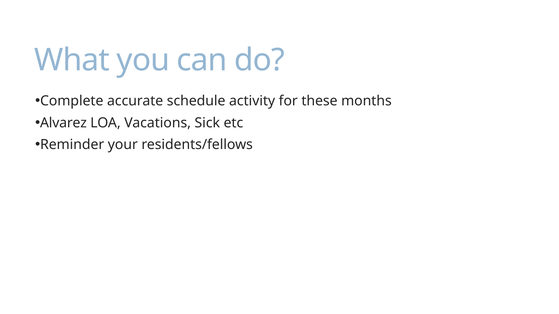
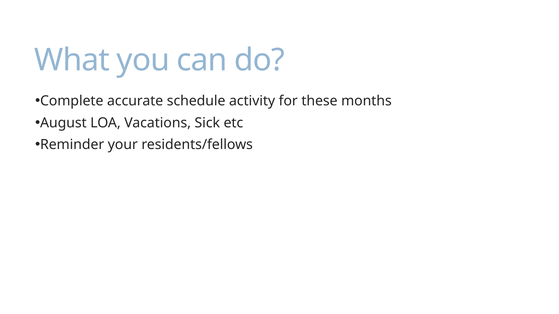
Alvarez: Alvarez -> August (63, 123)
